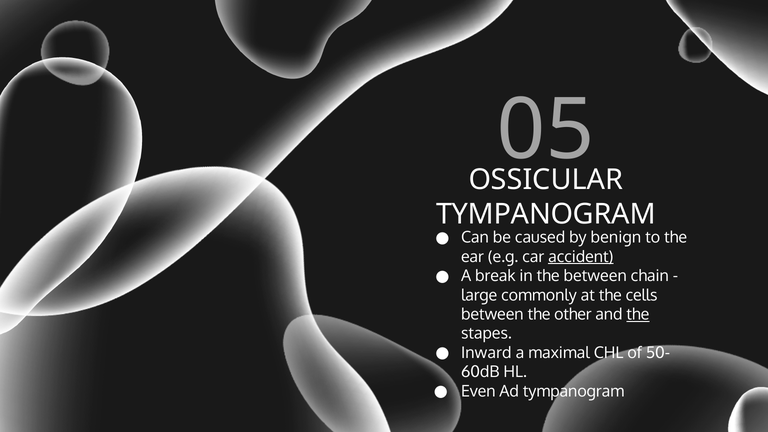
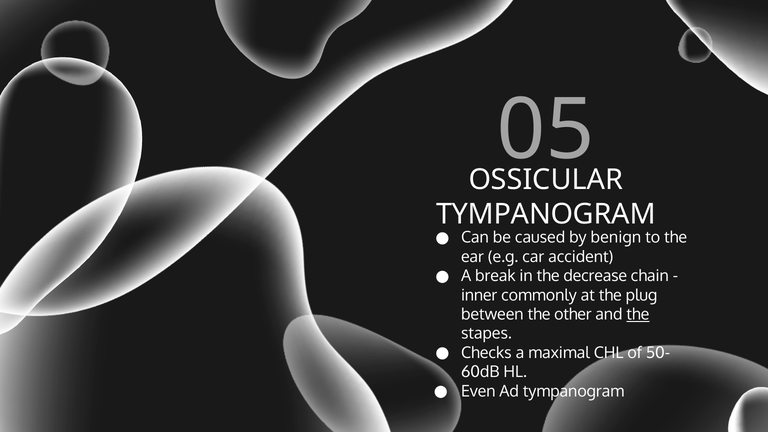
accident underline: present -> none (581, 257)
the between: between -> decrease (595, 276)
large: large -> inner (479, 295)
cells: cells -> plug (642, 295)
Inward: Inward -> Checks (486, 353)
